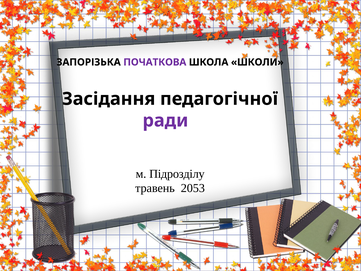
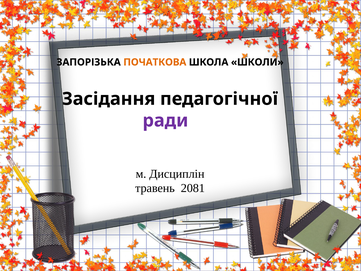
ПОЧАТКОВА colour: purple -> orange (155, 62)
Підрозділу: Підрозділу -> Дисциплін (177, 174)
2053: 2053 -> 2081 (193, 188)
